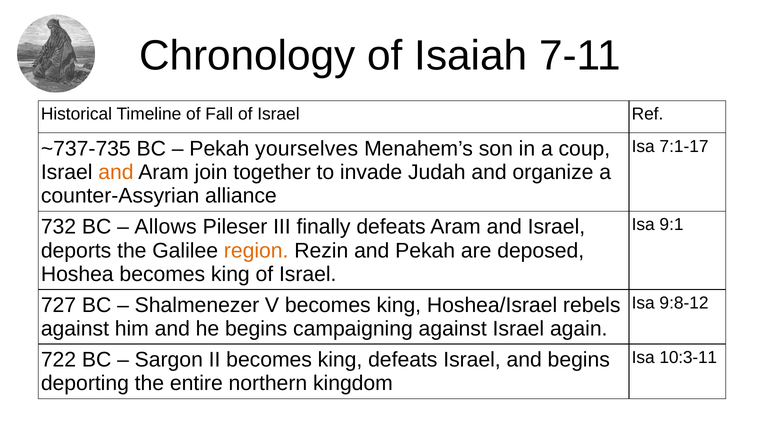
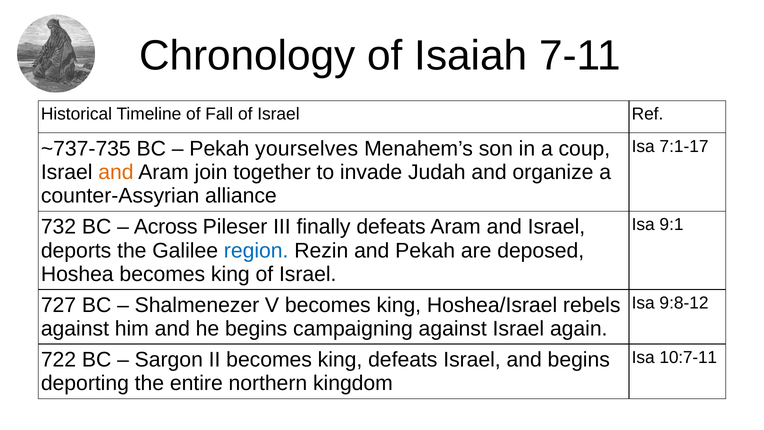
Allows: Allows -> Across (166, 227)
region colour: orange -> blue (256, 250)
10:3-11: 10:3-11 -> 10:7-11 (688, 357)
